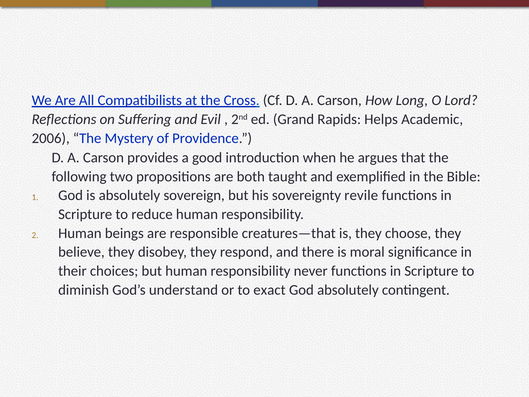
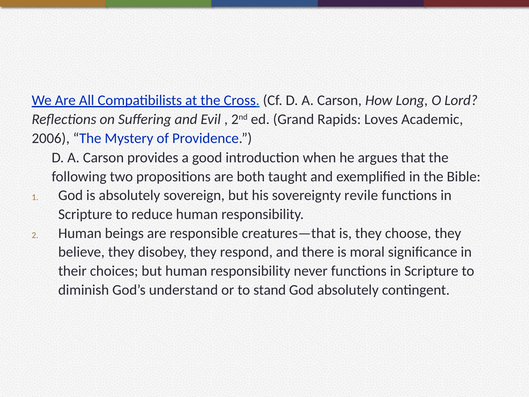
Helps: Helps -> Loves (381, 119)
exact: exact -> stand (270, 290)
